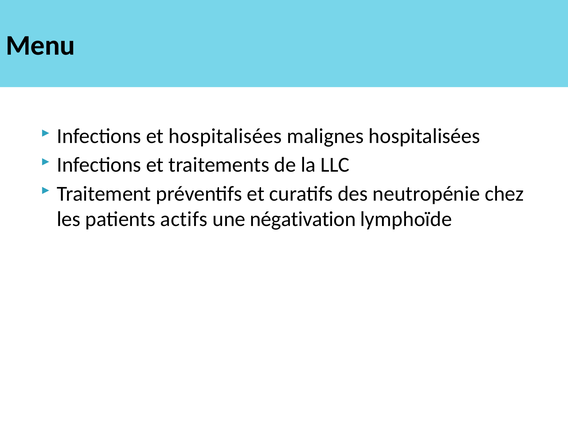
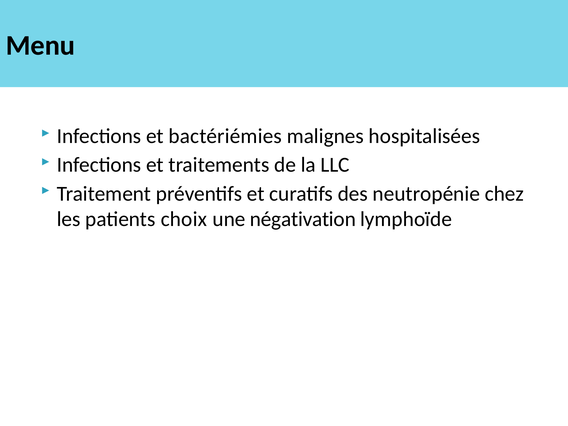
et hospitalisées: hospitalisées -> bactériémies (225, 136)
actifs: actifs -> choix (184, 219)
